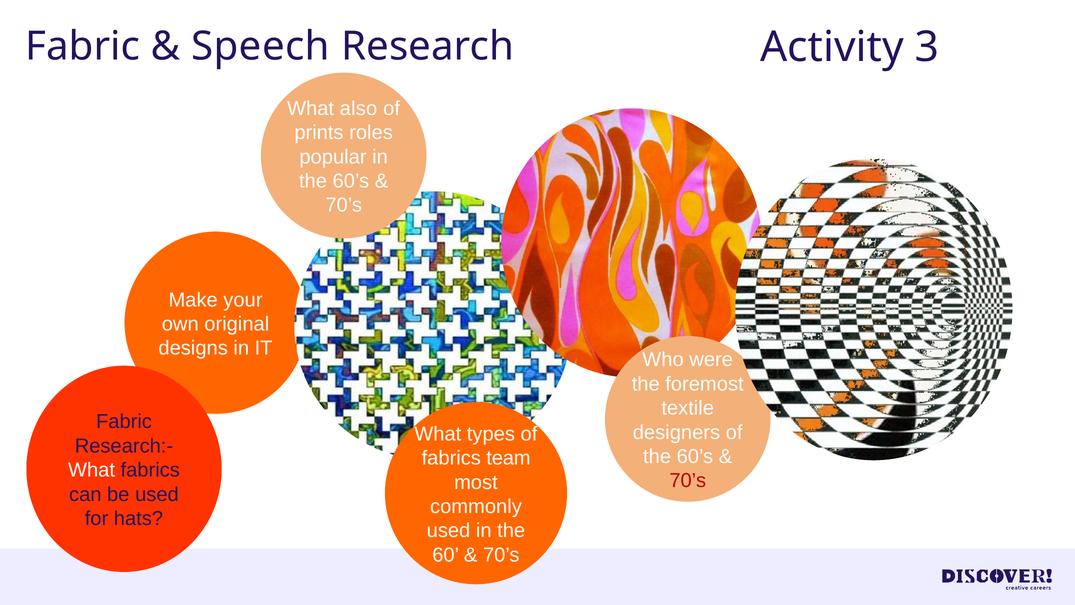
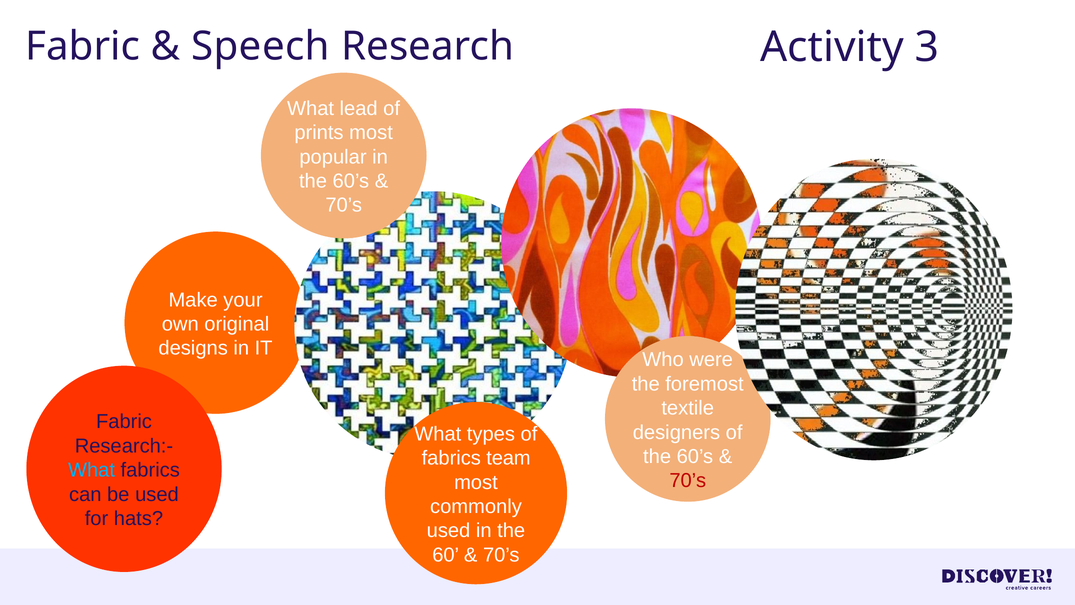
also: also -> lead (359, 108)
prints roles: roles -> most (371, 133)
What colour: white -> light blue (92, 470)
